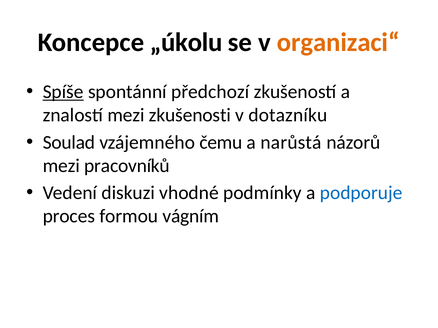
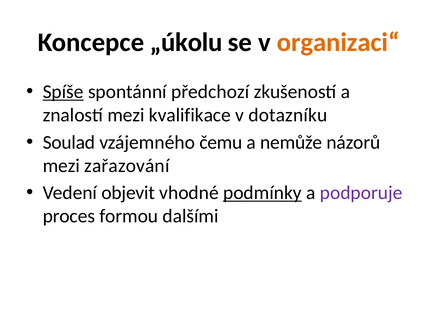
zkušenosti: zkušenosti -> kvalifikace (190, 115)
narůstá: narůstá -> nemůže (291, 143)
pracovníků: pracovníků -> zařazování (127, 166)
diskuzi: diskuzi -> objevit (128, 193)
podmínky underline: none -> present (262, 193)
podporuje colour: blue -> purple (361, 193)
vágním: vágním -> dalšími (191, 217)
